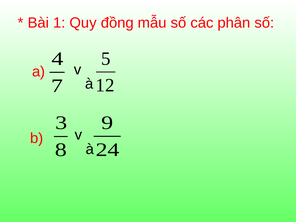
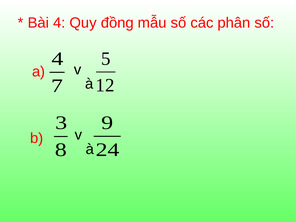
Bài 1: 1 -> 4 (59, 23)
